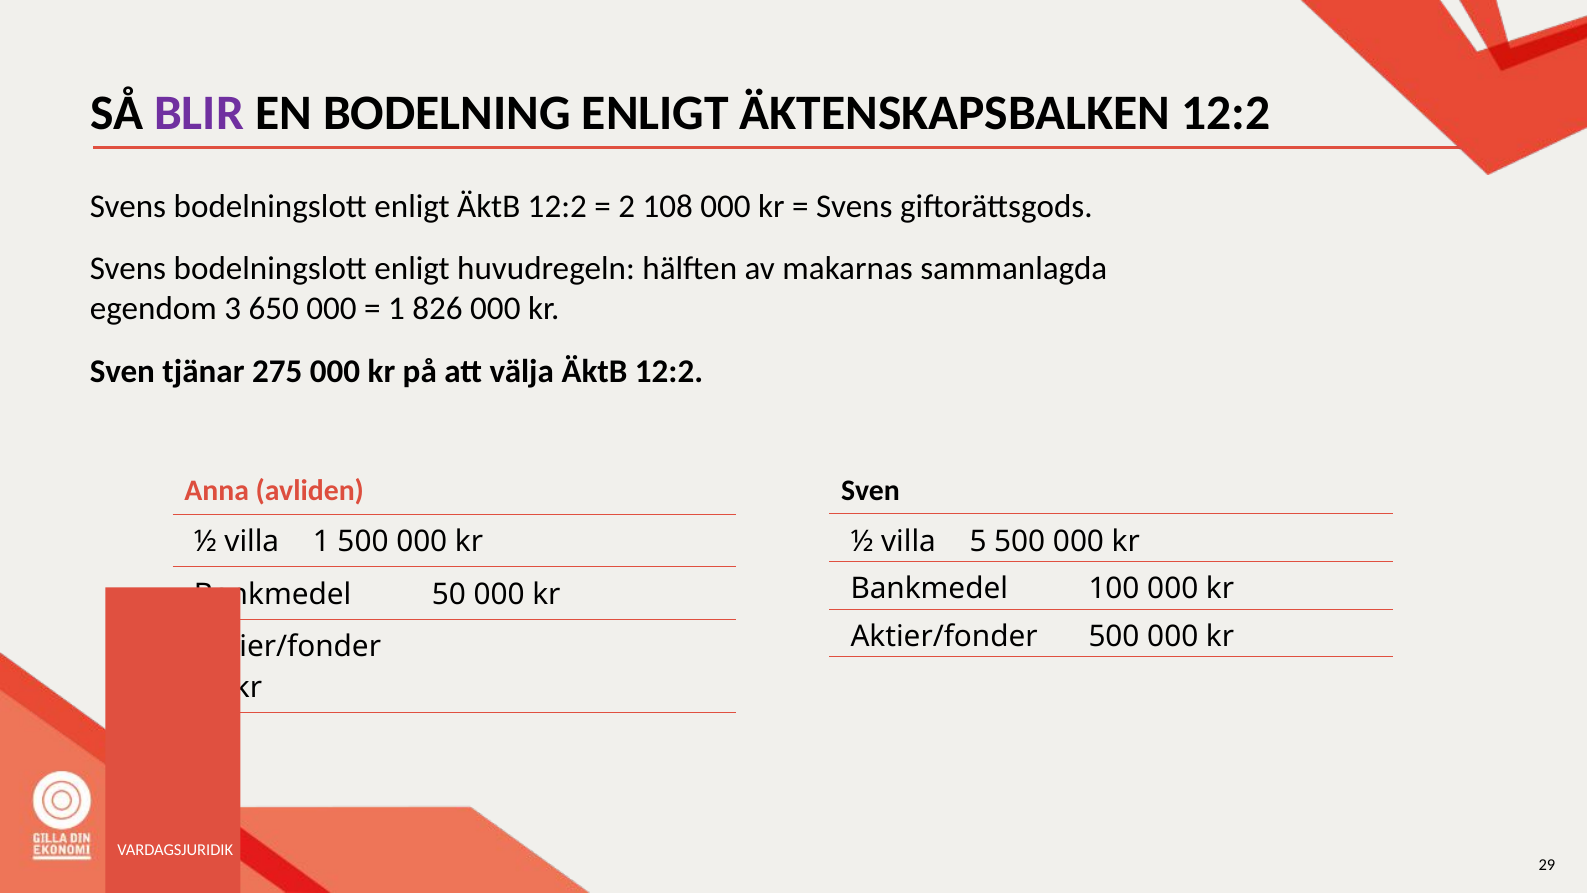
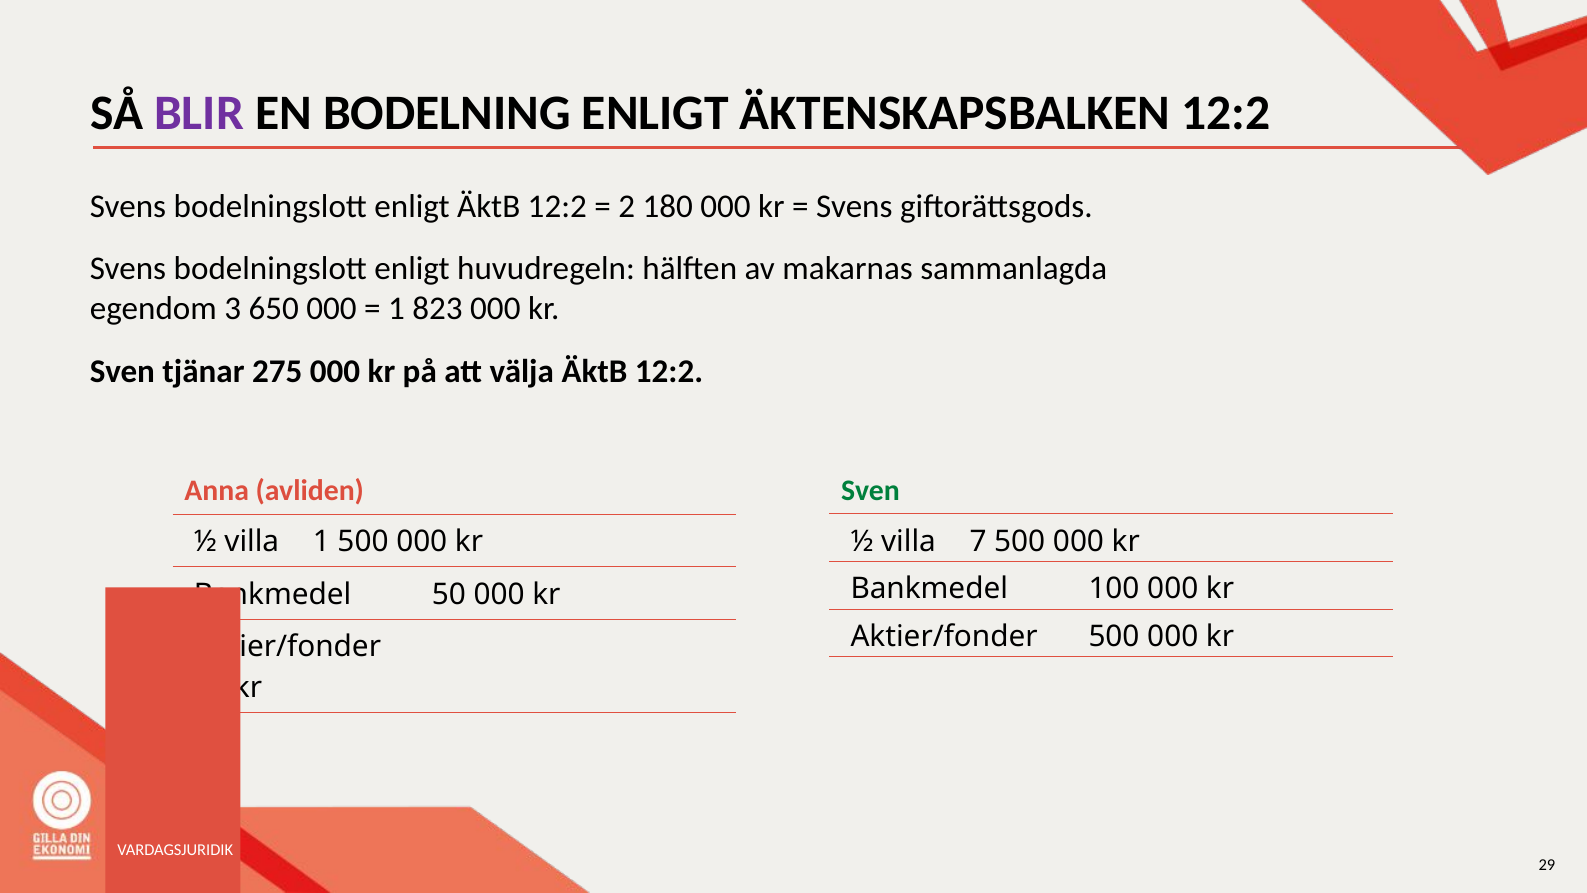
108: 108 -> 180 (668, 206)
826: 826 -> 823 (438, 309)
Sven colour: black -> green (870, 490)
5: 5 -> 7 (978, 541)
